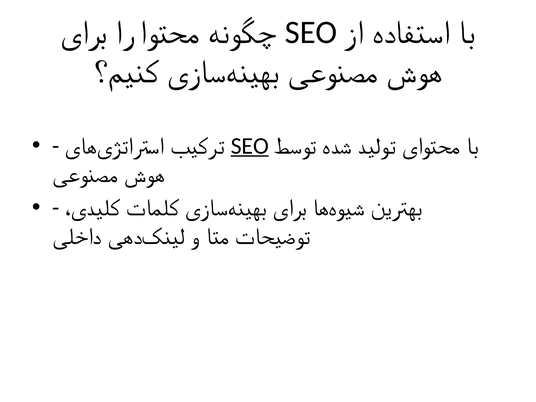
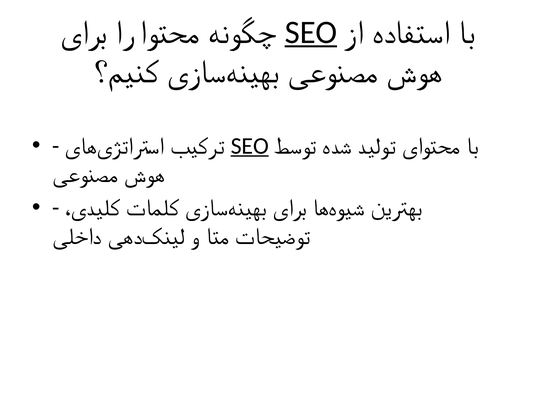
SEO underline: none -> present (311, 32)
